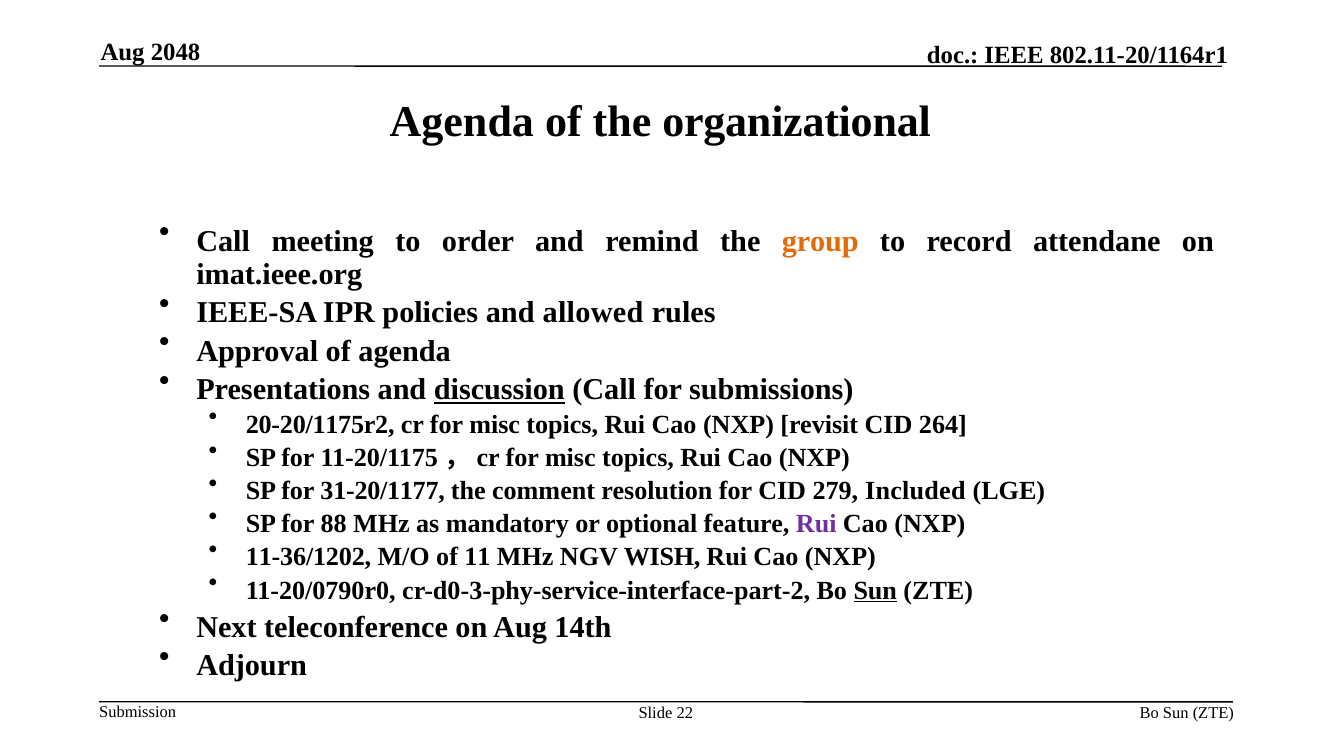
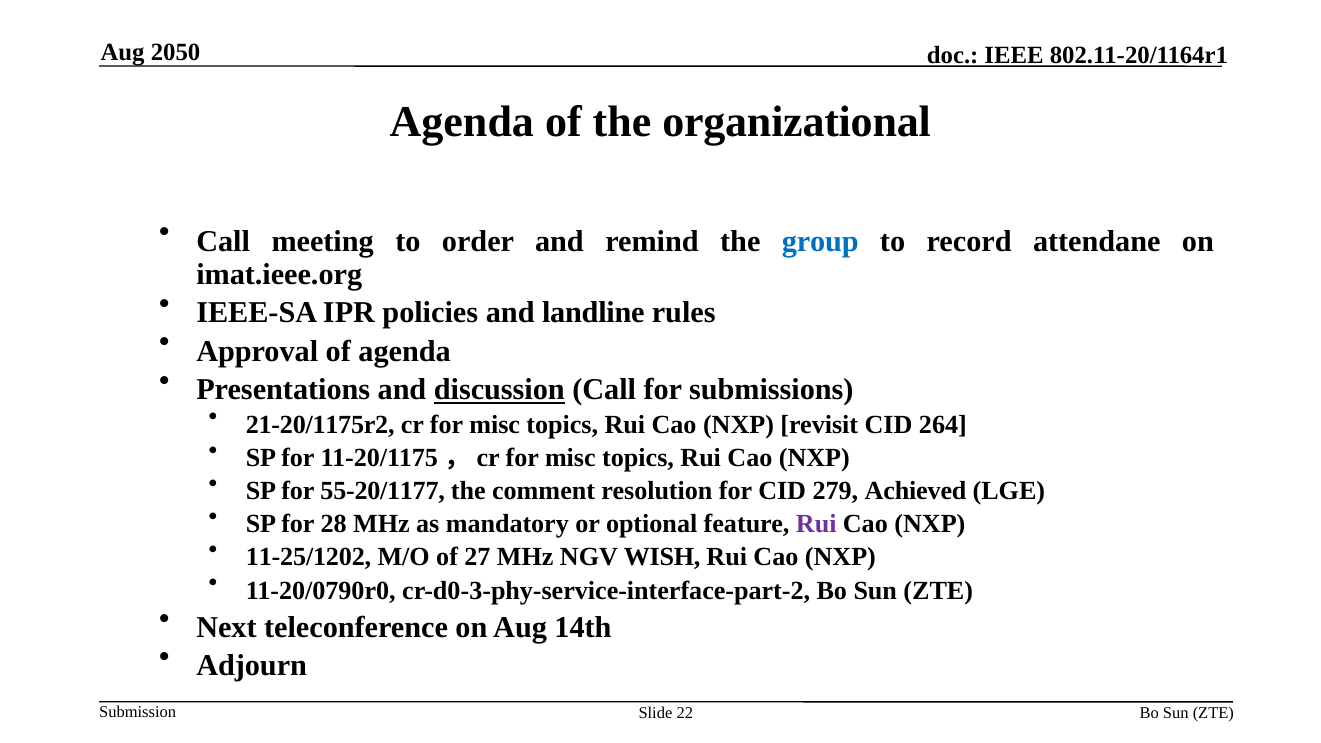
2048: 2048 -> 2050 (176, 53)
group colour: orange -> blue (820, 241)
allowed: allowed -> landline (593, 313)
20-20/1175r2: 20-20/1175r2 -> 21-20/1175r2 (320, 425)
31-20/1177: 31-20/1177 -> 55-20/1177 (383, 491)
Included: Included -> Achieved (916, 491)
88: 88 -> 28 (334, 524)
11-36/1202: 11-36/1202 -> 11-25/1202 (309, 557)
11: 11 -> 27 (477, 557)
Sun underline: present -> none (875, 591)
